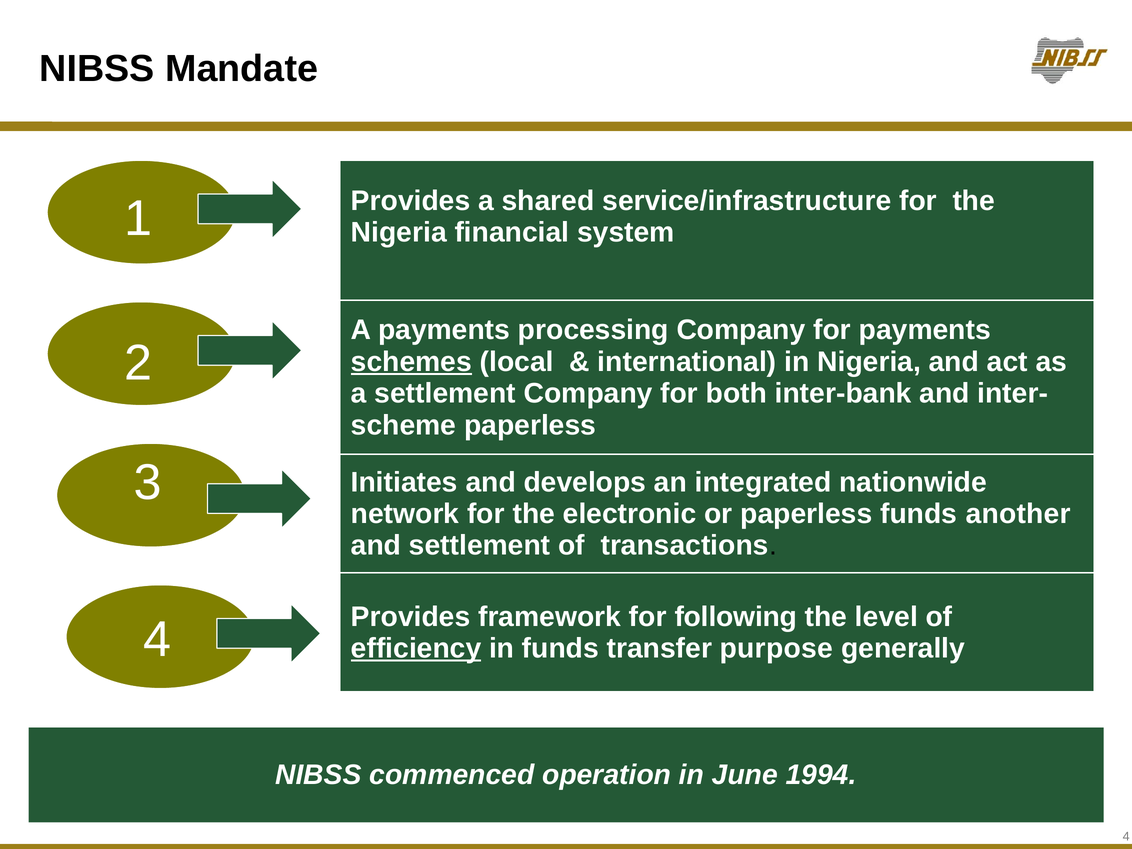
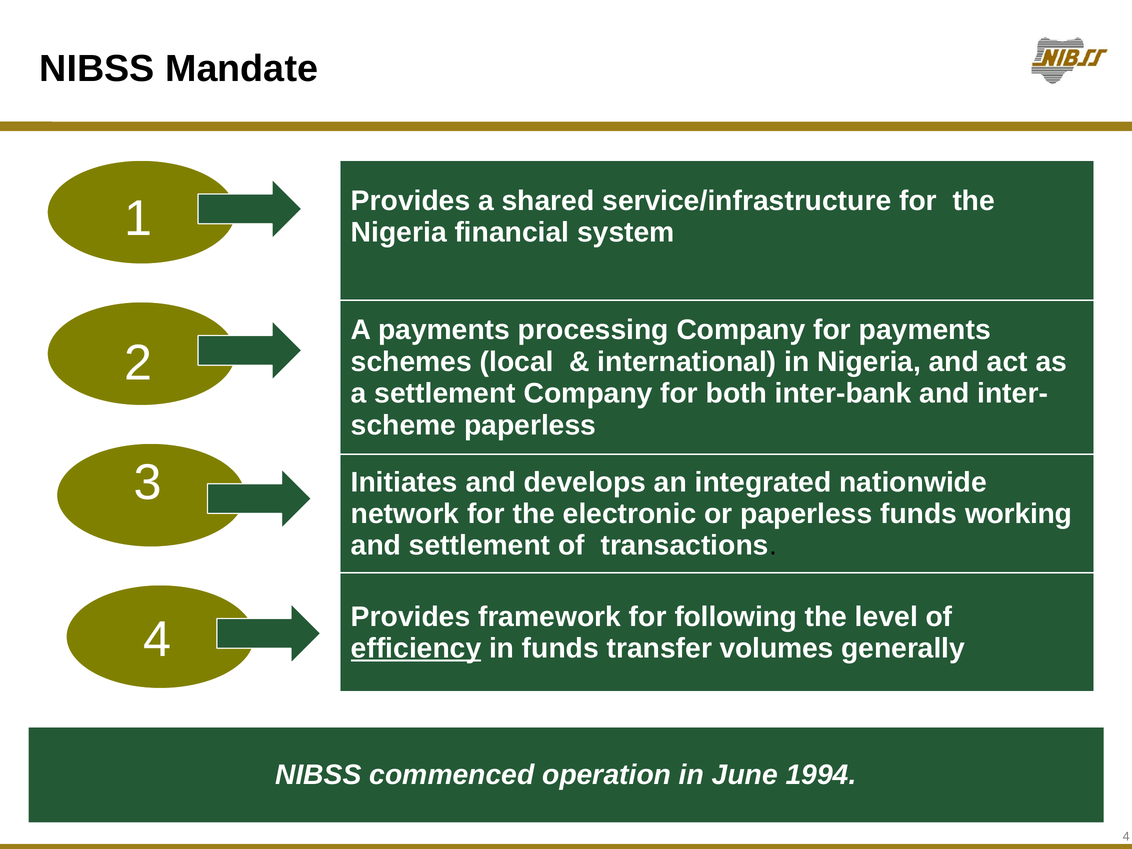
schemes underline: present -> none (411, 362)
another: another -> working (1019, 514)
purpose: purpose -> volumes (777, 648)
